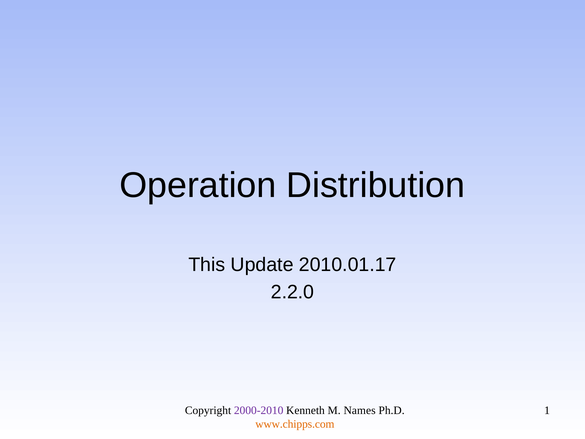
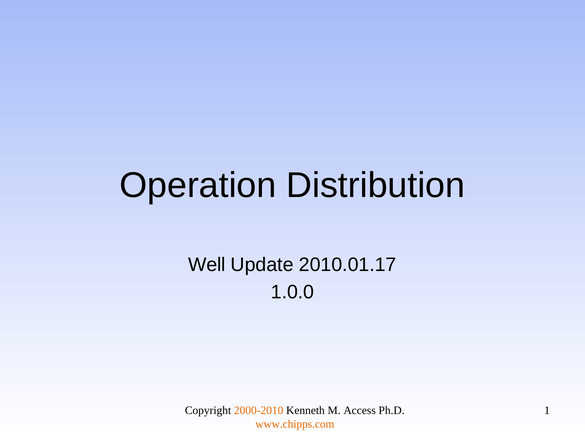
This: This -> Well (207, 265)
2.2.0: 2.2.0 -> 1.0.0 (293, 292)
2000-2010 colour: purple -> orange (259, 410)
Names: Names -> Access (360, 410)
